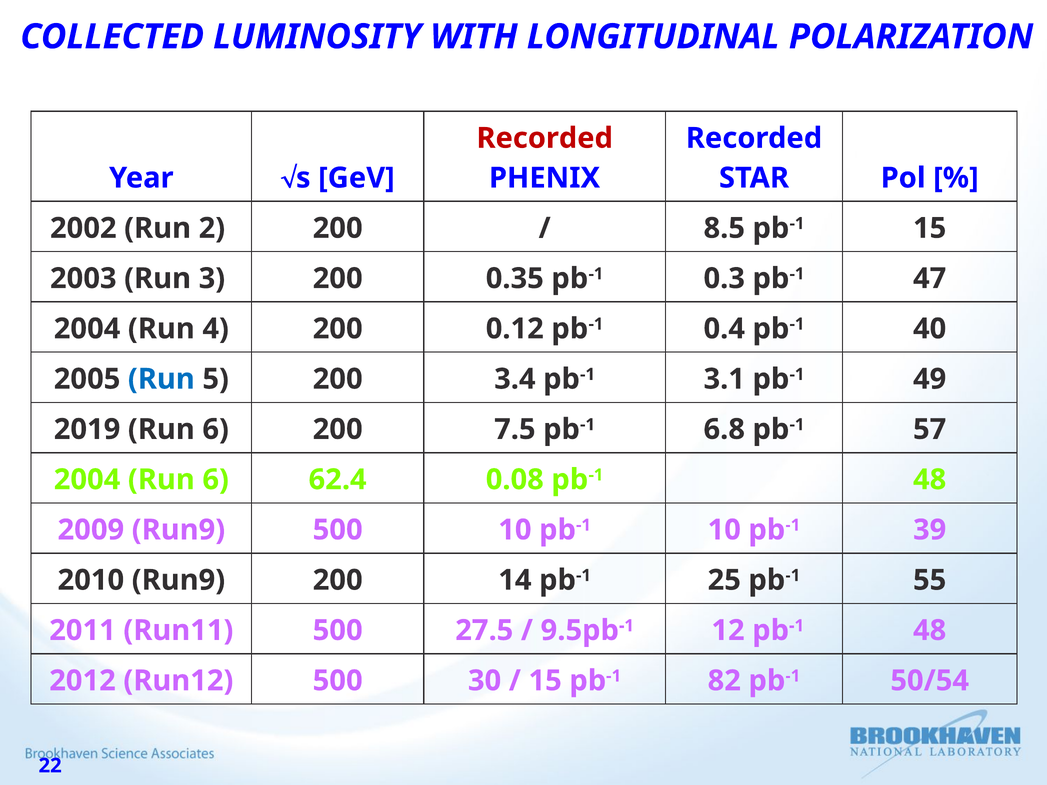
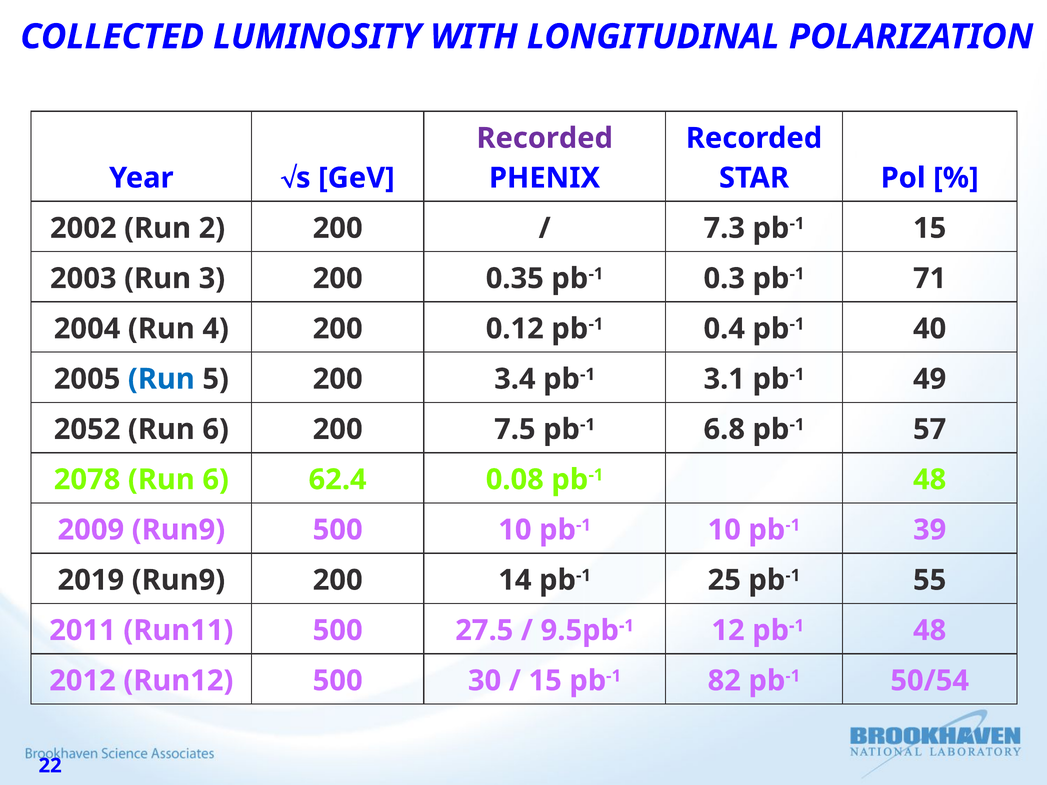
Recorded colour: red -> purple (545, 138)
8.5: 8.5 -> 7.3 (724, 228)
47: 47 -> 71 (930, 279)
2019: 2019 -> 2052 (87, 429)
2004: 2004 -> 2078 (87, 480)
2010: 2010 -> 2019 (91, 580)
